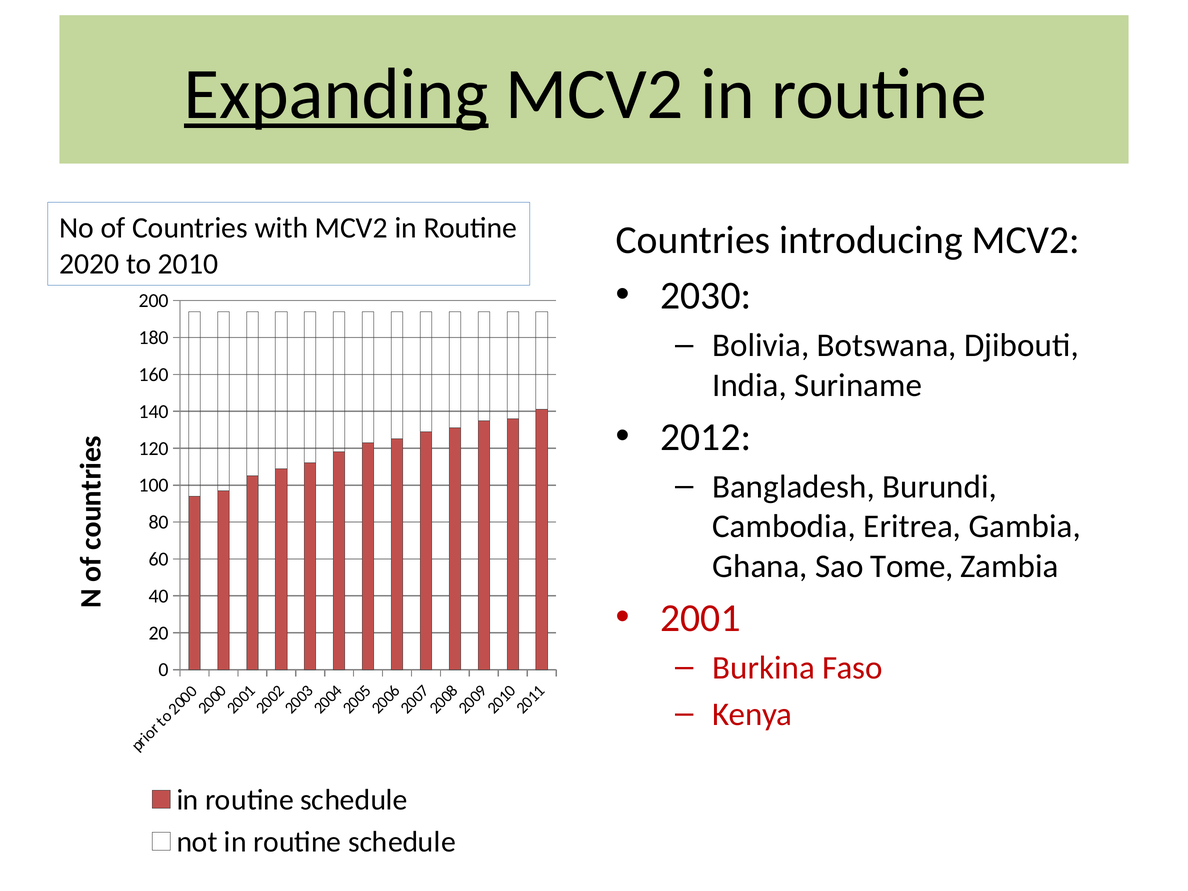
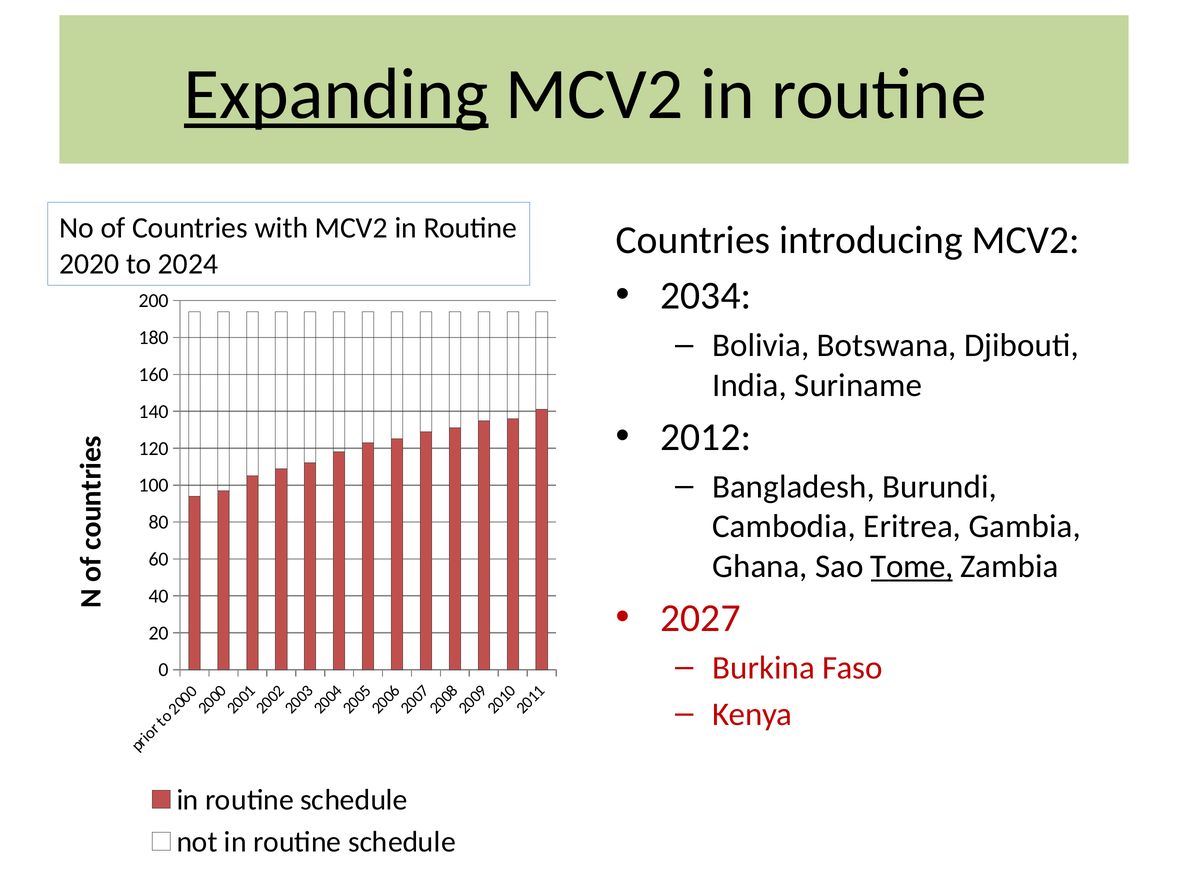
2010: 2010 -> 2024 (188, 264)
2030: 2030 -> 2034 (706, 296)
Tome underline: none -> present (912, 566)
2001: 2001 -> 2027 (700, 618)
